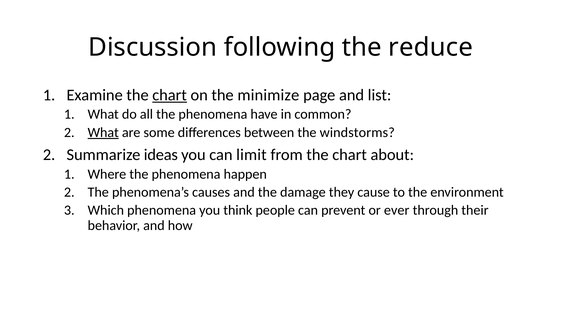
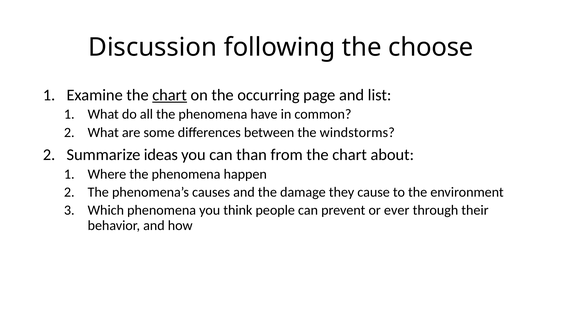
reduce: reduce -> choose (431, 47)
minimize: minimize -> occurring (268, 95)
What underline: present -> none (103, 132)
limit: limit -> than (252, 155)
